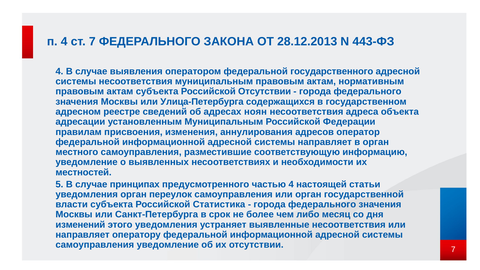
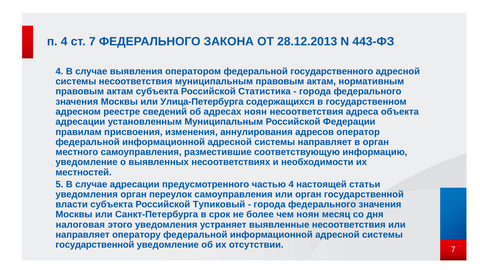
Российской Отсутствии: Отсутствии -> Статистика (265, 92)
случае принципах: принципах -> адресации (135, 184)
Статистика: Статистика -> Тупиковый (219, 204)
чем либо: либо -> ноян (308, 215)
изменений: изменений -> налоговая (80, 225)
самоуправления: самоуправления -> государственной (95, 245)
